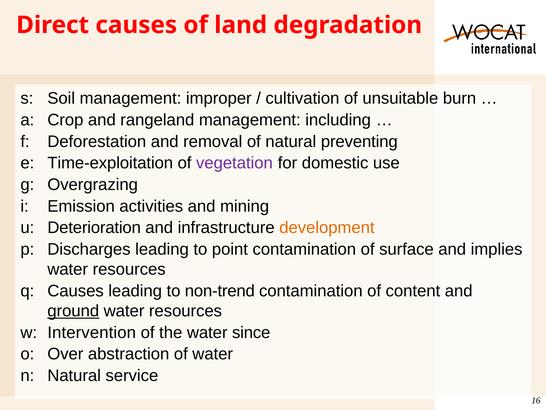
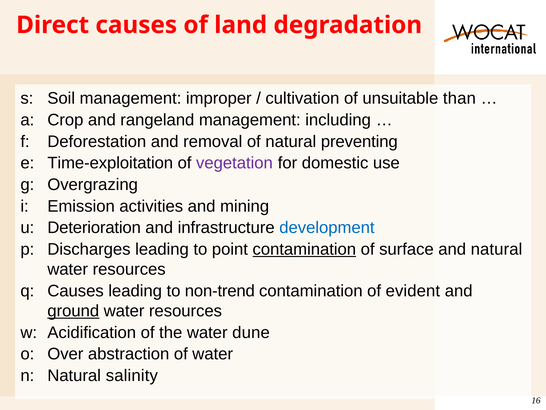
burn: burn -> than (459, 98)
development colour: orange -> blue (327, 227)
contamination underline: none -> present (304, 249)
and implies: implies -> natural (497, 249)
content: content -> evident (413, 291)
Intervention: Intervention -> Acidification (92, 332)
since: since -> dune (251, 332)
service: service -> salinity (132, 375)
